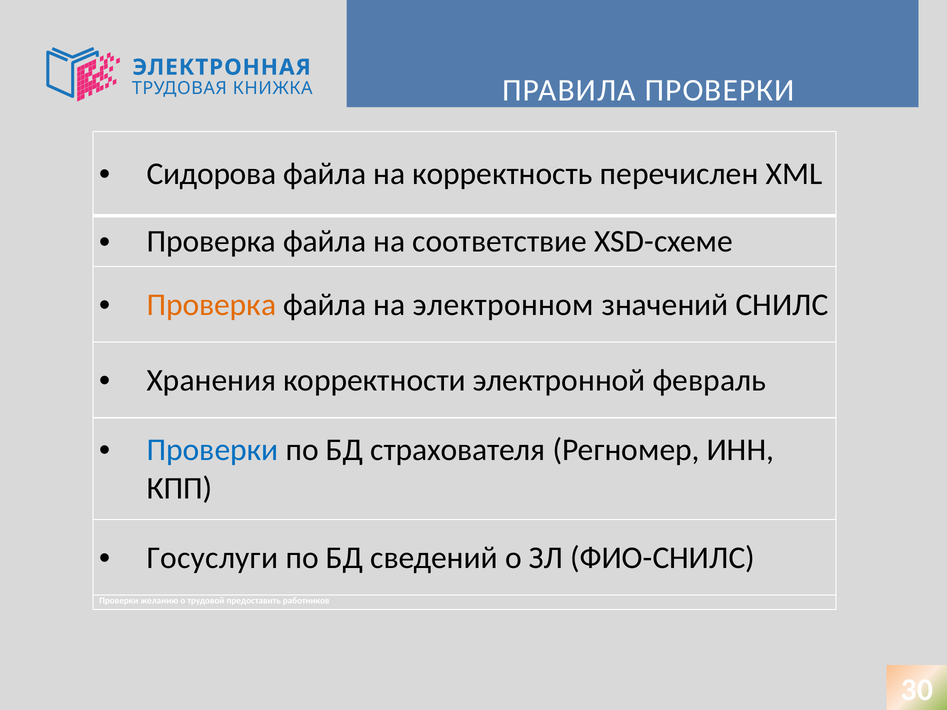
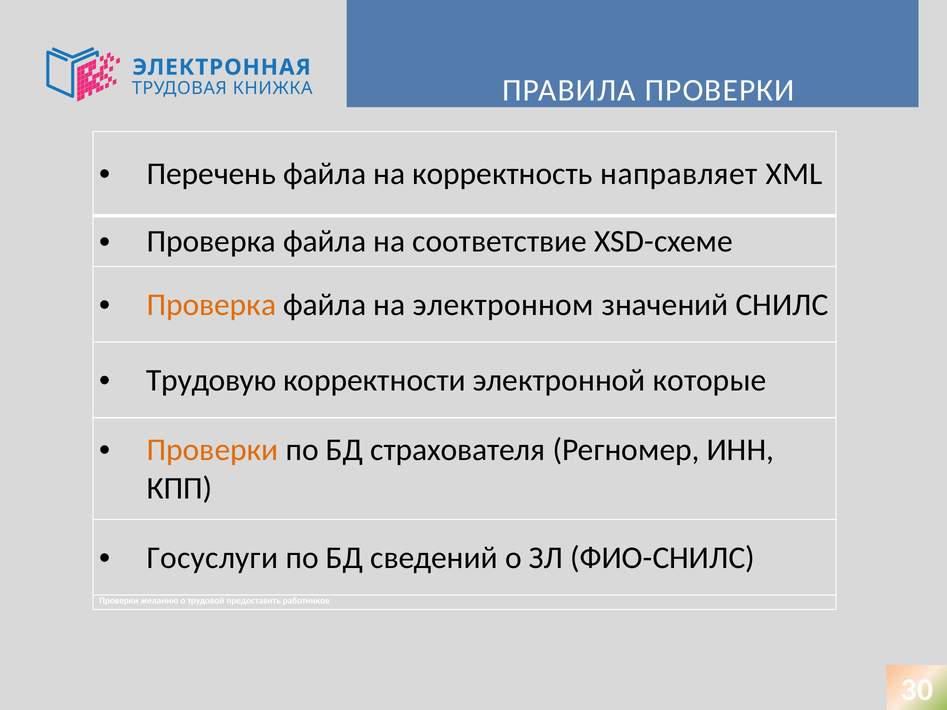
Сидорова: Сидорова -> Перечень (211, 174)
перечислен: перечислен -> направляет (679, 174)
Хранения: Хранения -> Трудовую (211, 380)
февраль: февраль -> которые (710, 380)
Проверки colour: blue -> orange (213, 450)
